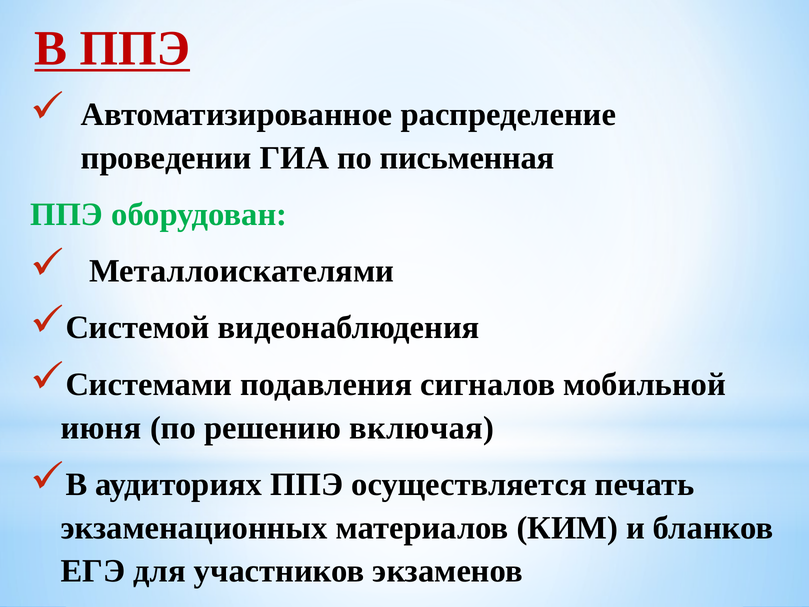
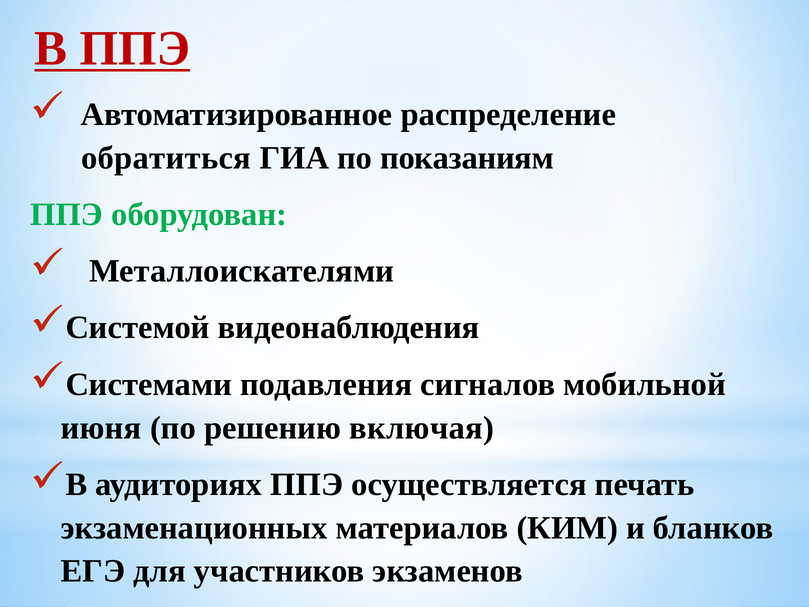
проведении: проведении -> обратиться (166, 158)
письменная: письменная -> показаниям (467, 158)
